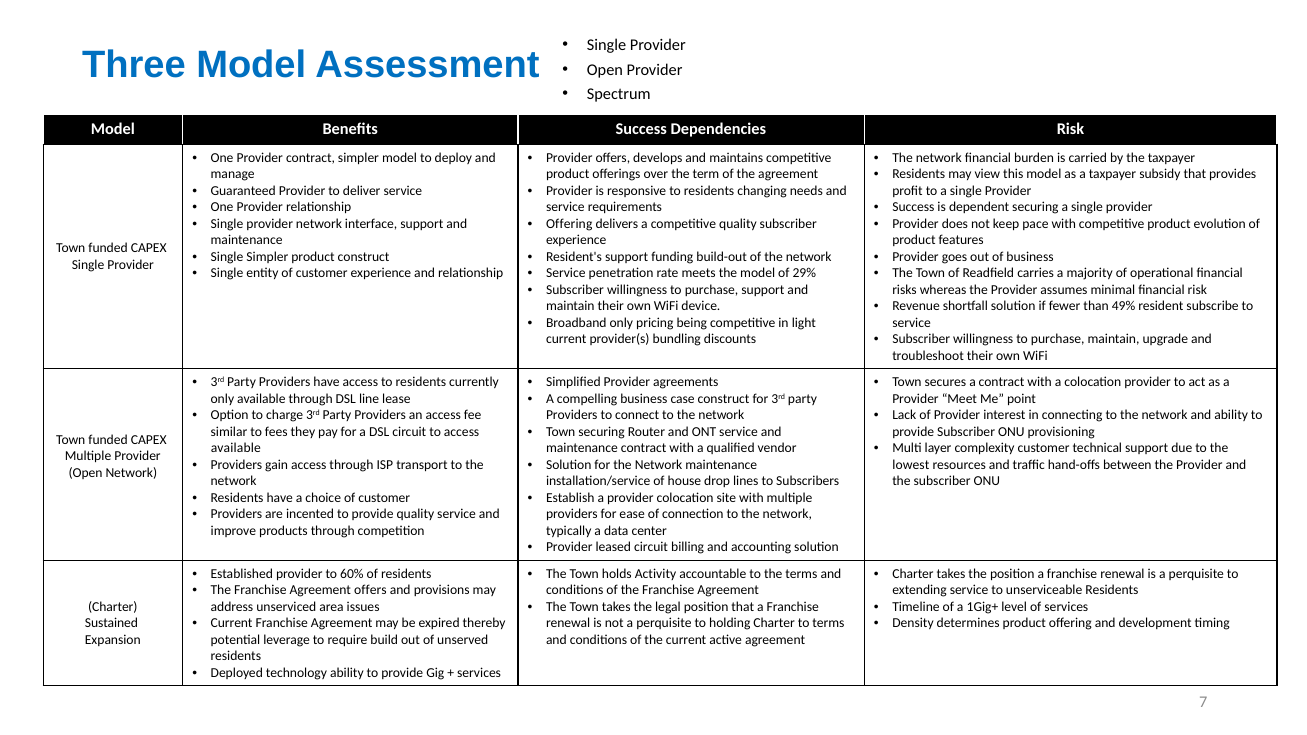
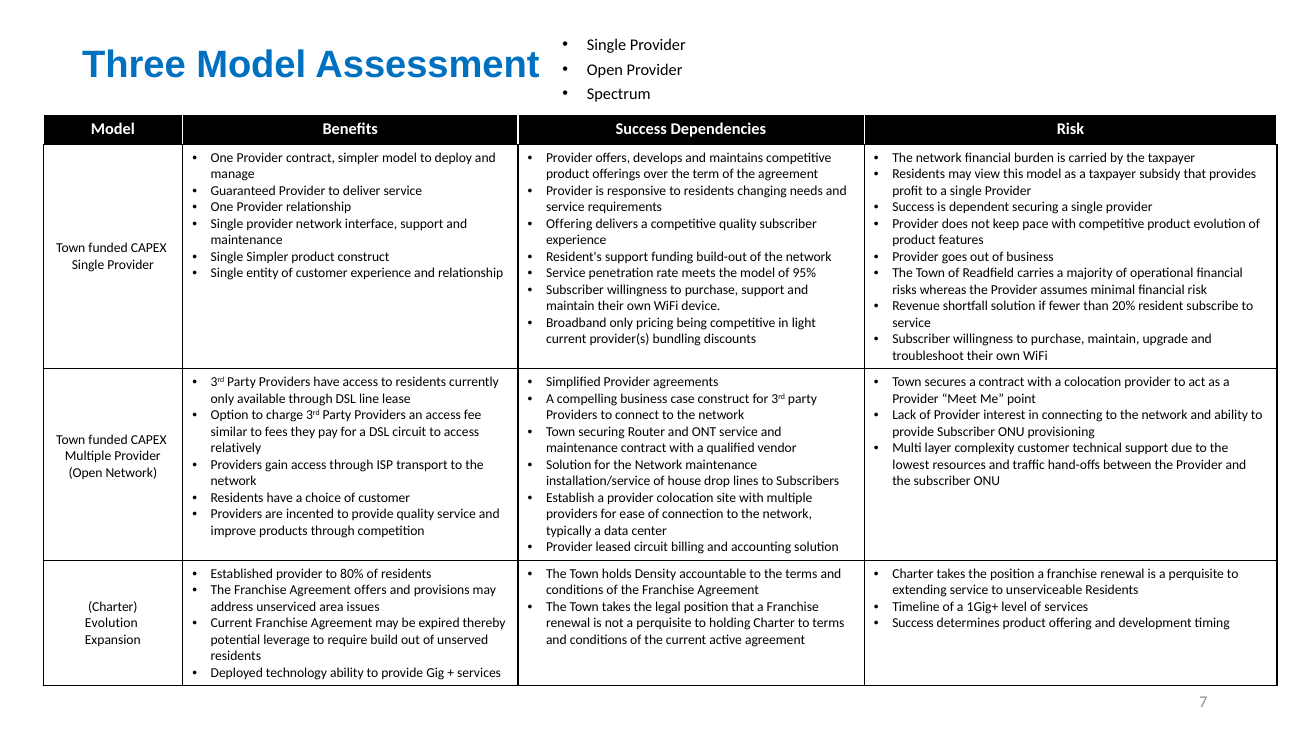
29%: 29% -> 95% (804, 273)
49%: 49% -> 20% (1124, 306)
available: available -> relatively (236, 448)
60%: 60% -> 80% (352, 574)
Activity: Activity -> Density (656, 574)
Density: Density -> Success (913, 623)
Sustained: Sustained -> Evolution (111, 623)
